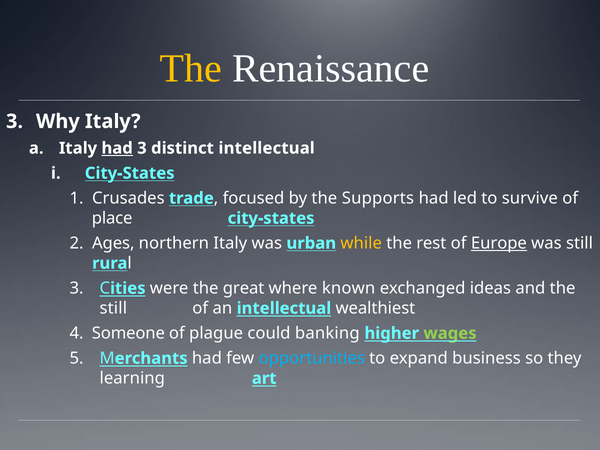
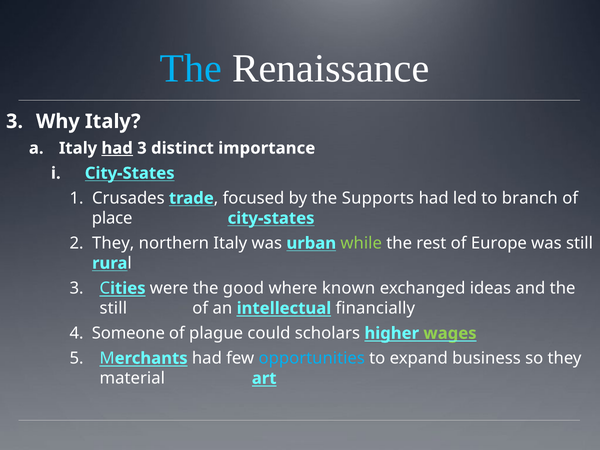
The colour: yellow -> light blue (191, 69)
distinct intellectual: intellectual -> importance (267, 148)
survive: survive -> branch (530, 198)
Ages: Ages -> They (113, 243)
while colour: yellow -> light green (361, 243)
Europe underline: present -> none (499, 243)
great: great -> good (243, 288)
wealthiest: wealthiest -> financially (375, 308)
banking: banking -> scholars (327, 333)
learning: learning -> material (132, 378)
